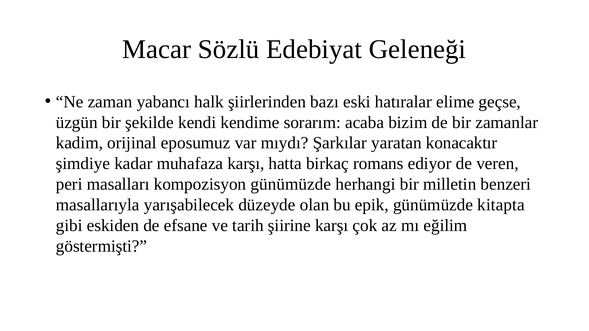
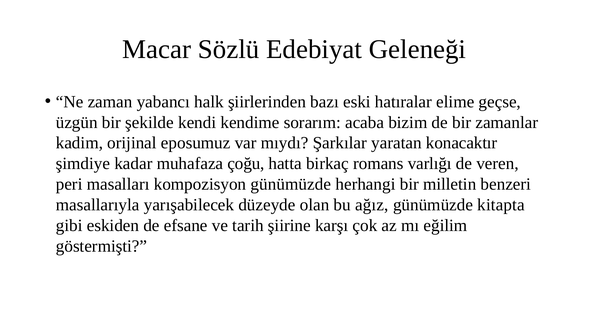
muhafaza karşı: karşı -> çoğu (246, 164)
ediyor: ediyor -> varlığı (430, 164)
epik: epik -> ağız (372, 205)
